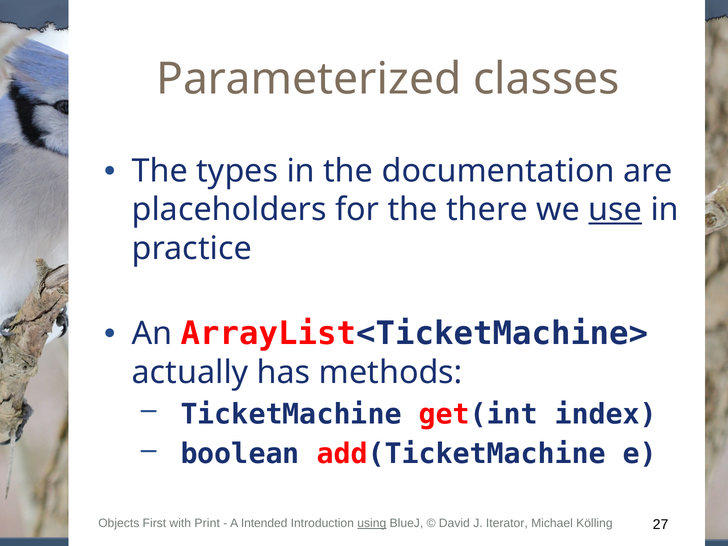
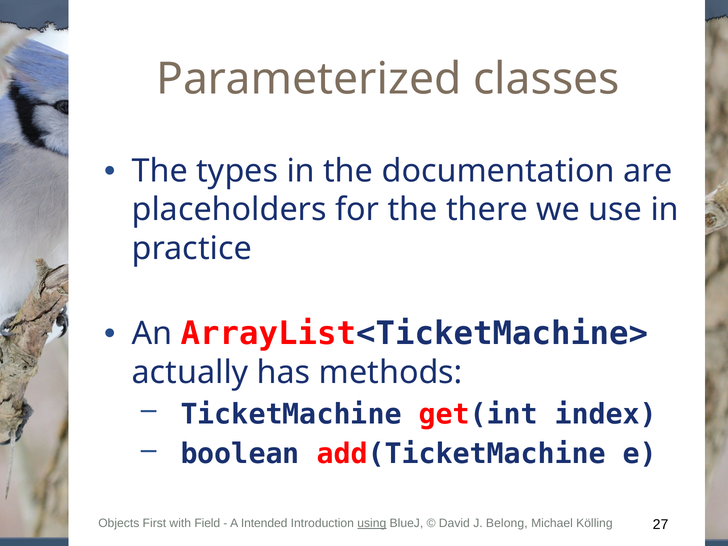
use underline: present -> none (615, 210)
Print: Print -> Field (207, 523)
Iterator: Iterator -> Belong (507, 523)
